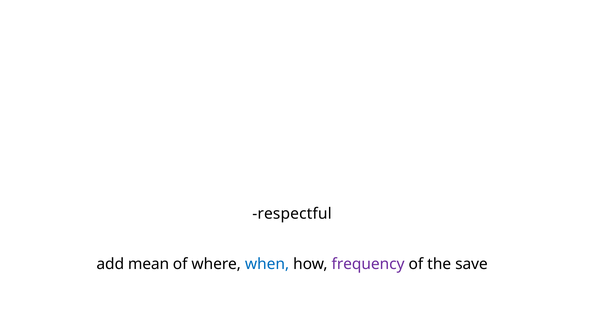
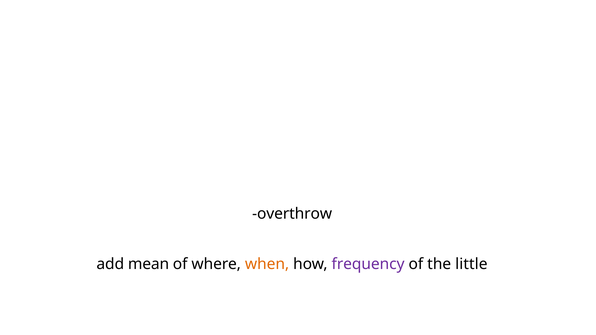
respectful: respectful -> overthrow (292, 214)
when colour: blue -> orange (267, 264)
save: save -> little (471, 264)
